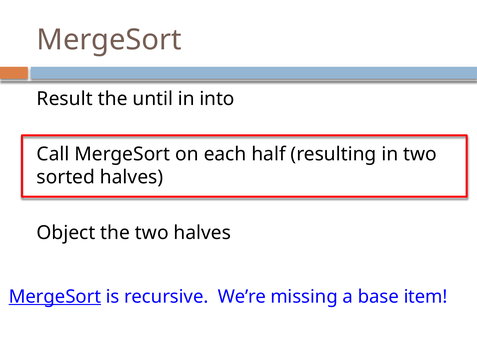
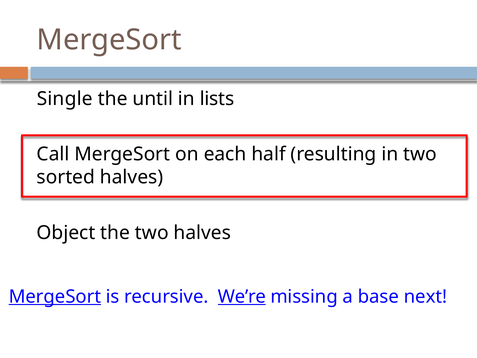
Result: Result -> Single (65, 99)
into: into -> lists (217, 99)
We’re underline: none -> present (242, 296)
item: item -> next (425, 296)
